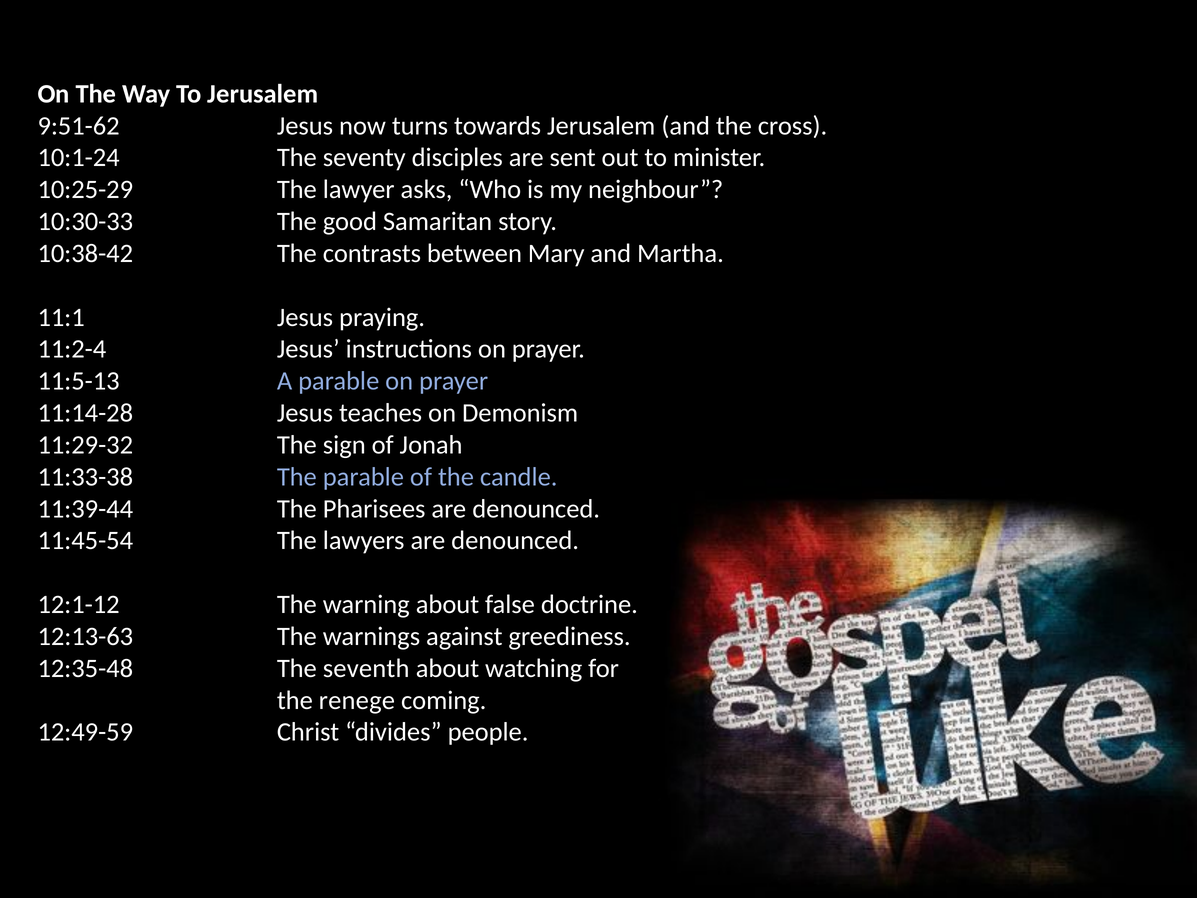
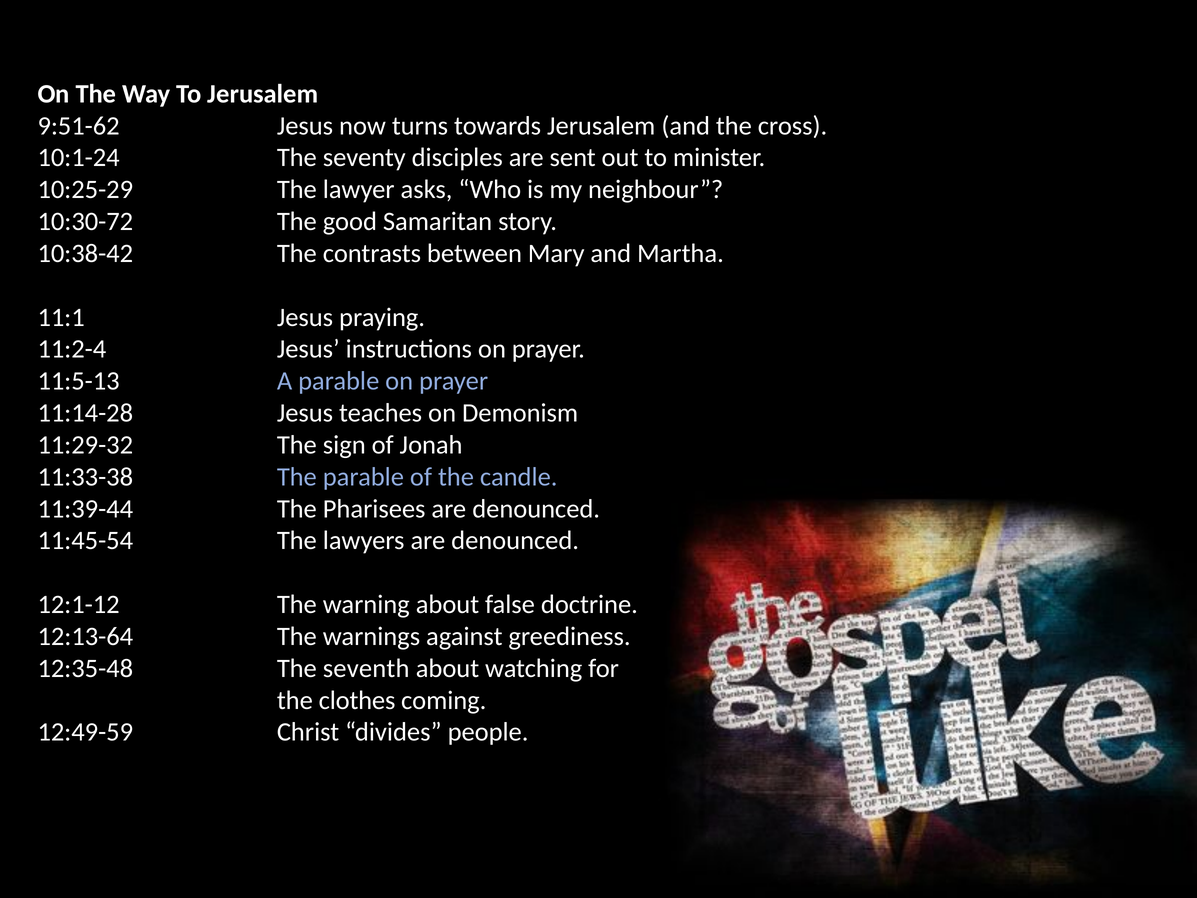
10:30-33: 10:30-33 -> 10:30-72 (85, 221)
12:13-63: 12:13-63 -> 12:13-64 (85, 636)
renege: renege -> clothes (357, 700)
